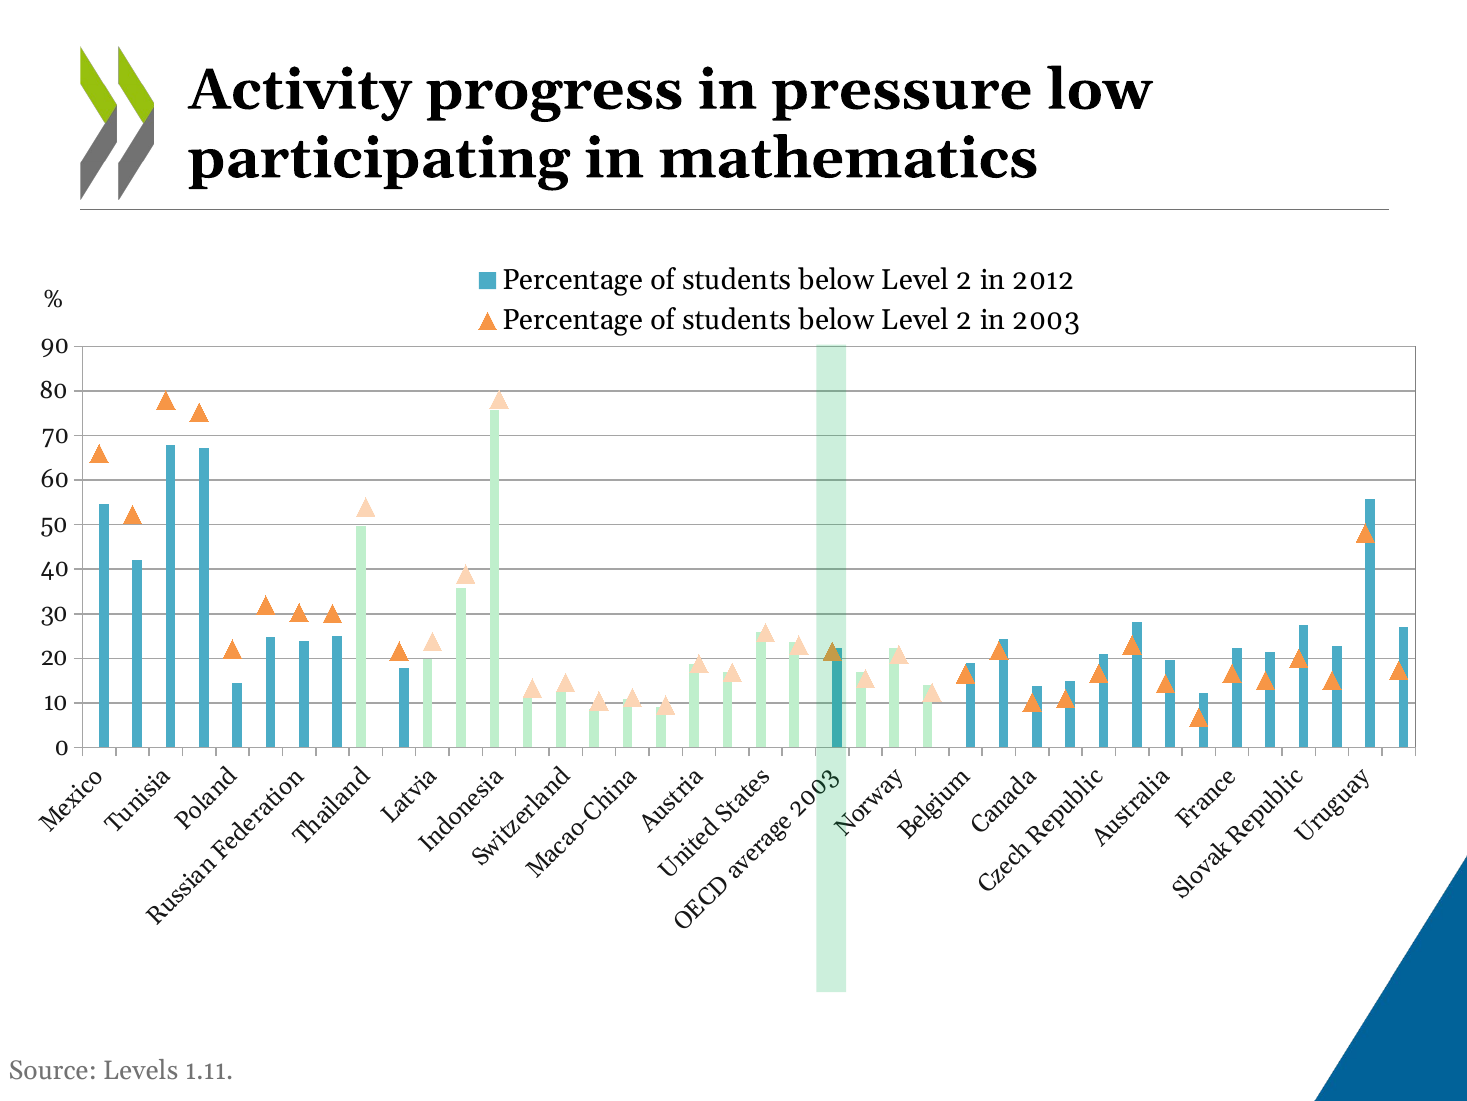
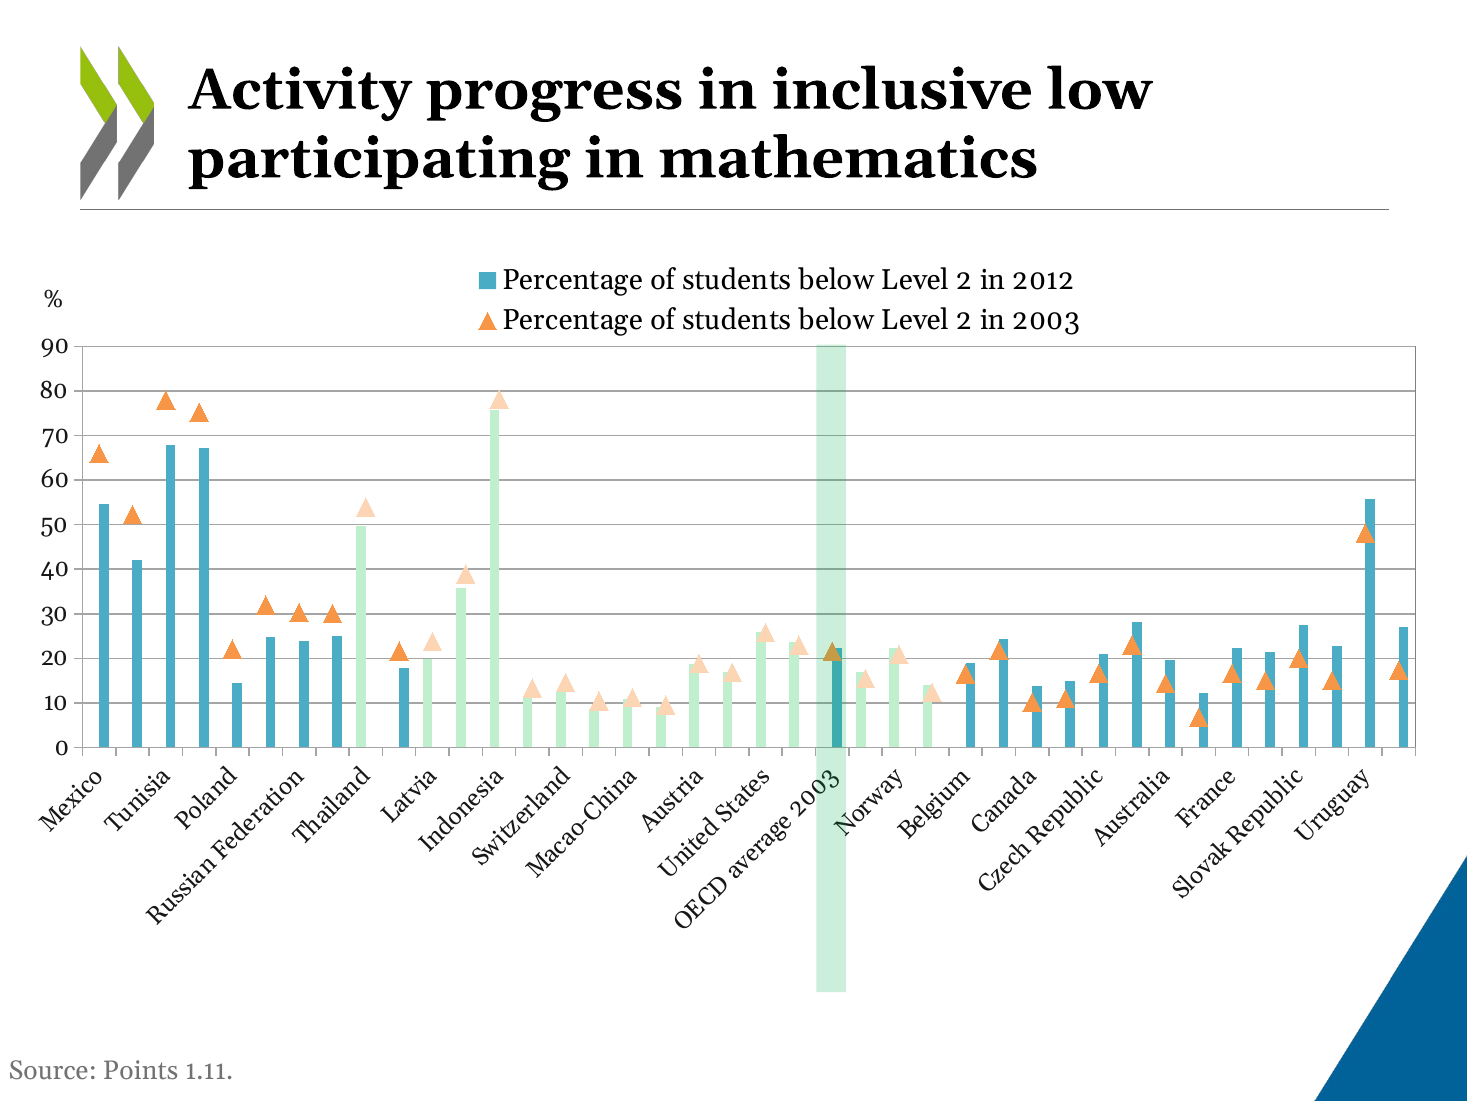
pressure: pressure -> inclusive (902, 90)
Levels: Levels -> Points (141, 1070)
